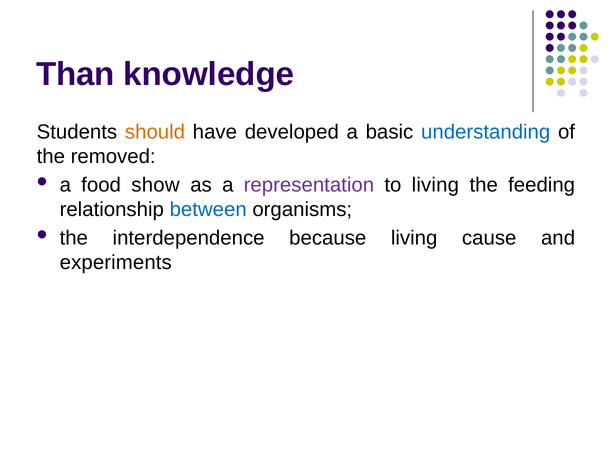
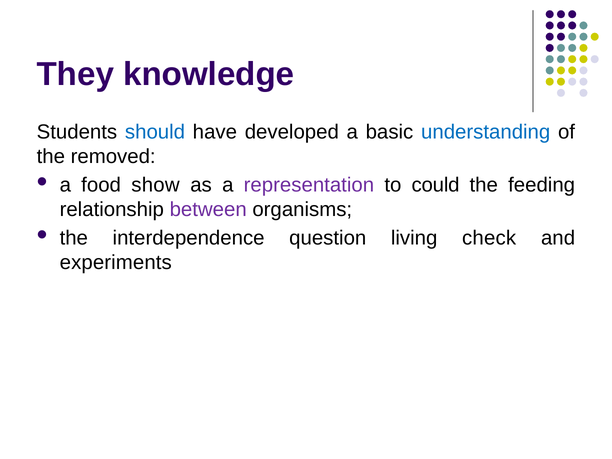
Than: Than -> They (75, 74)
should colour: orange -> blue (155, 132)
to living: living -> could (436, 185)
between colour: blue -> purple (208, 209)
because: because -> question (328, 238)
cause: cause -> check (489, 238)
